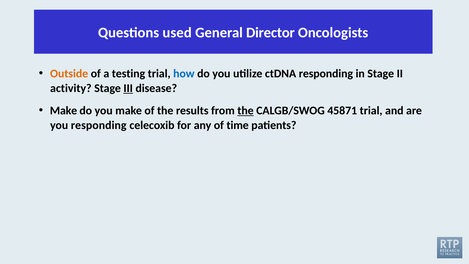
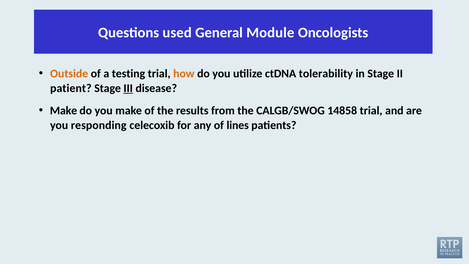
Director: Director -> Module (270, 33)
how colour: blue -> orange (184, 74)
ctDNA responding: responding -> tolerability (326, 74)
activity: activity -> patient (71, 88)
the underline: present -> none (246, 111)
45871: 45871 -> 14858 (342, 111)
time: time -> lines (238, 125)
